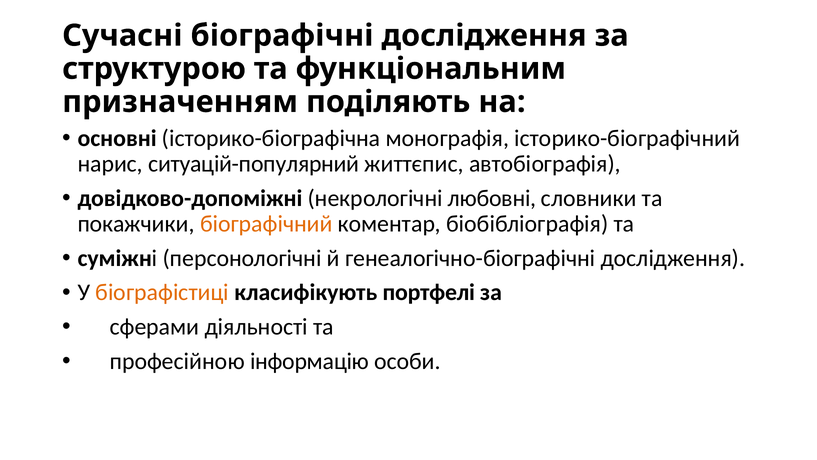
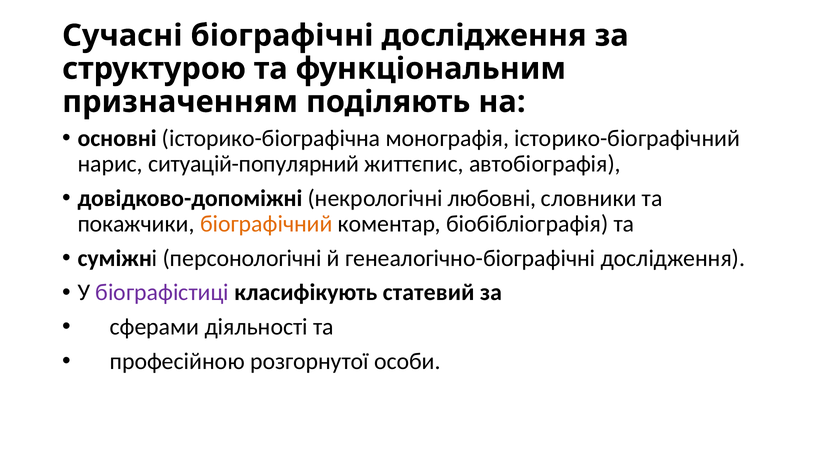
біографістиці colour: orange -> purple (162, 292)
портфелі: портфелі -> статевий (429, 292)
інформацію: інформацію -> розгорнутої (309, 361)
